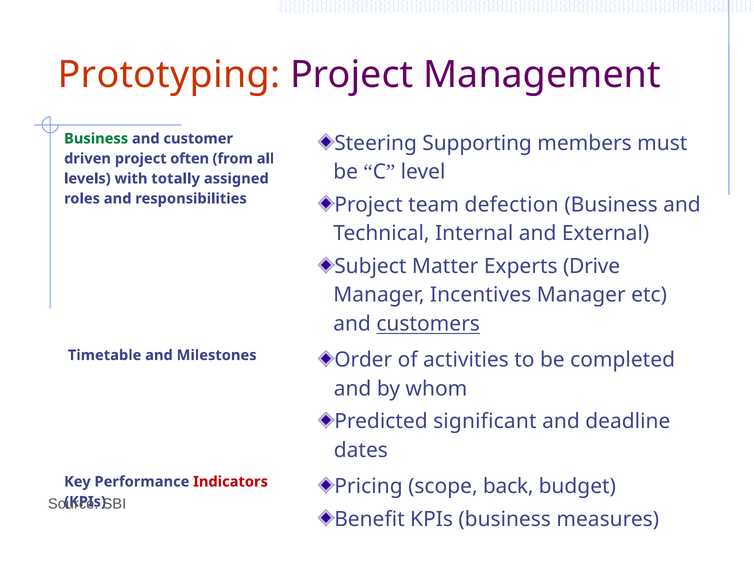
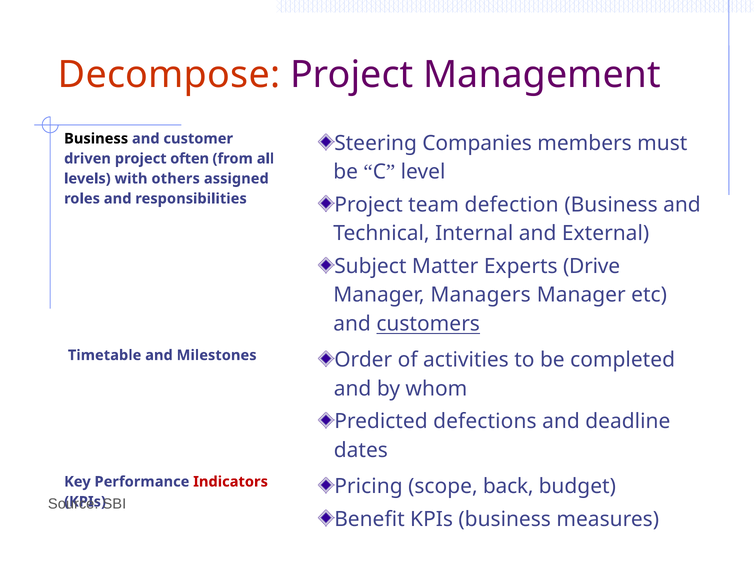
Prototyping: Prototyping -> Decompose (169, 75)
Business colour: green -> black (96, 138)
Supporting: Supporting -> Companies (477, 143)
totally: totally -> others (176, 178)
Incentives: Incentives -> Managers (481, 295)
significant: significant -> defections (485, 421)
